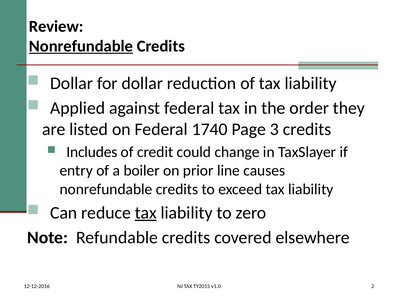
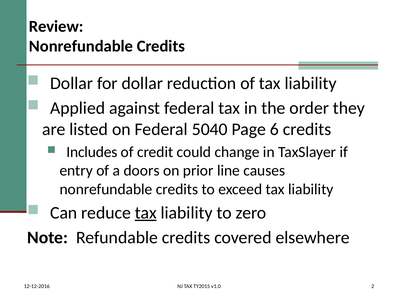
Nonrefundable underline: present -> none (81, 46)
1740: 1740 -> 5040 (210, 129)
3: 3 -> 6 (274, 129)
boiler: boiler -> doors (142, 171)
